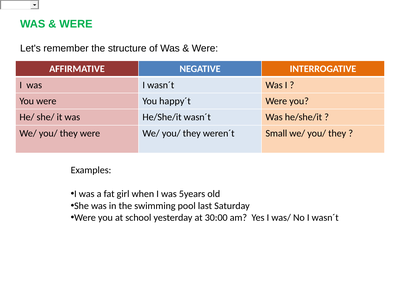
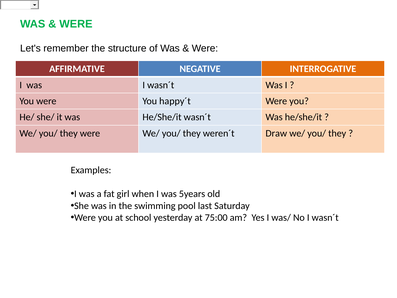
Small: Small -> Draw (276, 133)
30:00: 30:00 -> 75:00 (216, 218)
